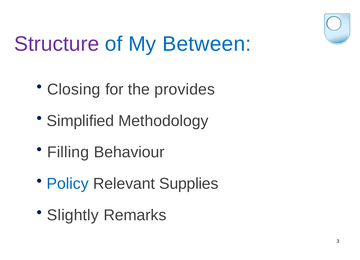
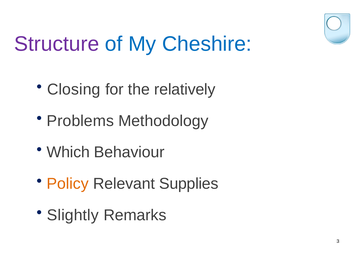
Between: Between -> Cheshire (207, 44)
provides: provides -> relatively (185, 90)
Simplified: Simplified -> Problems (80, 121)
Filling: Filling -> Which (68, 152)
Policy colour: blue -> orange (68, 184)
